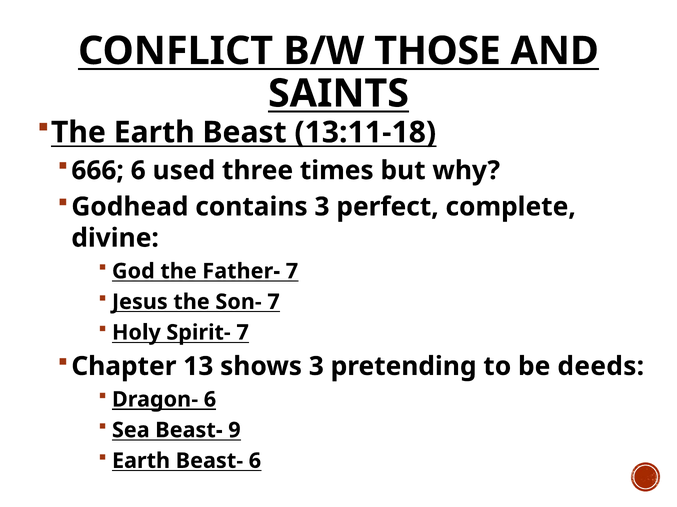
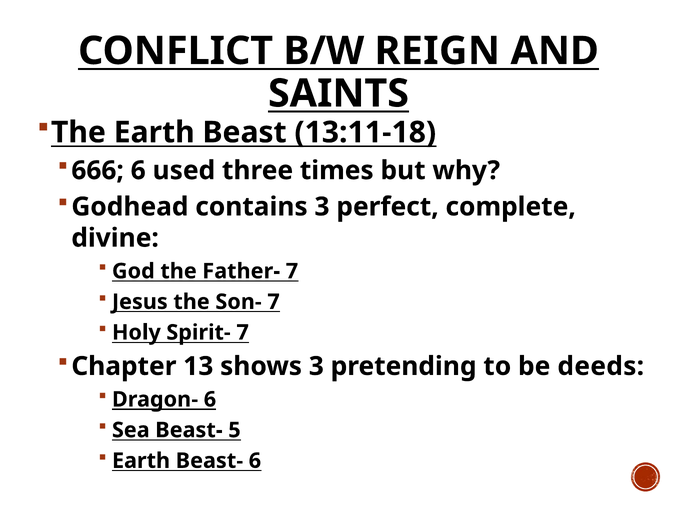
THOSE: THOSE -> REIGN (437, 51)
9: 9 -> 5 (234, 431)
